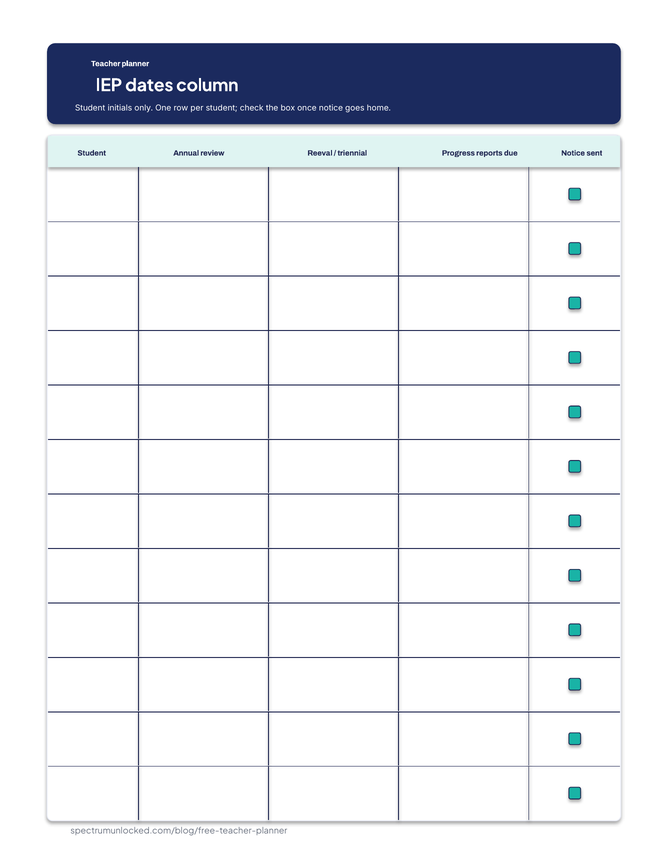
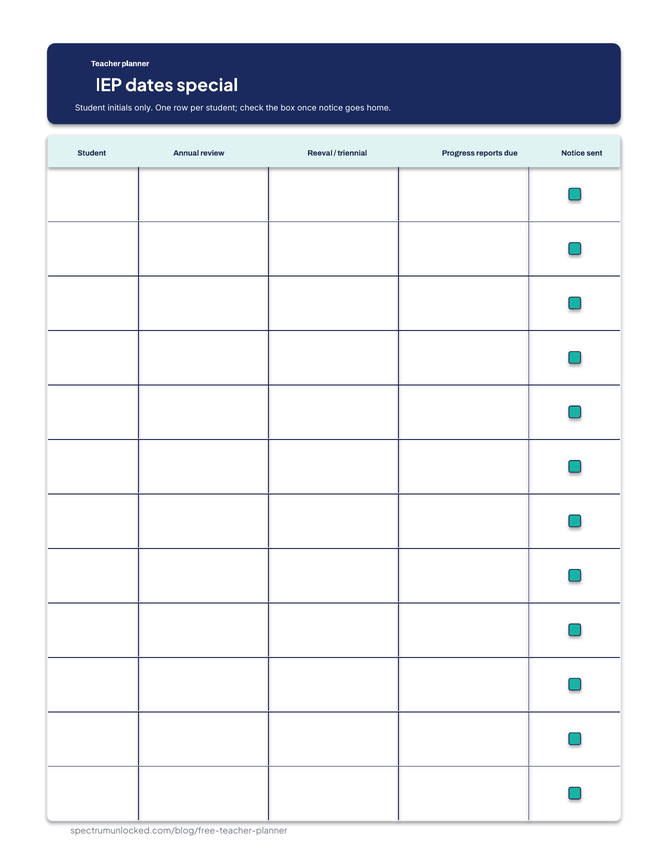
column: column -> special (207, 86)
